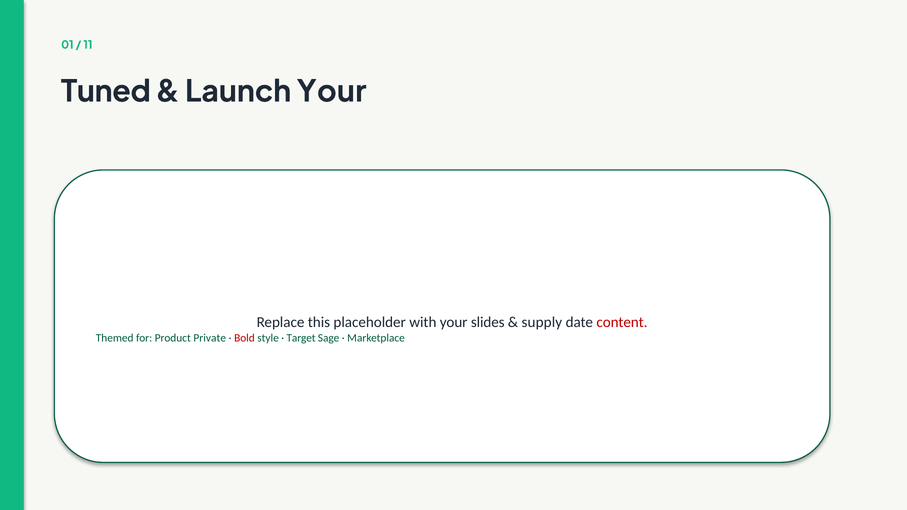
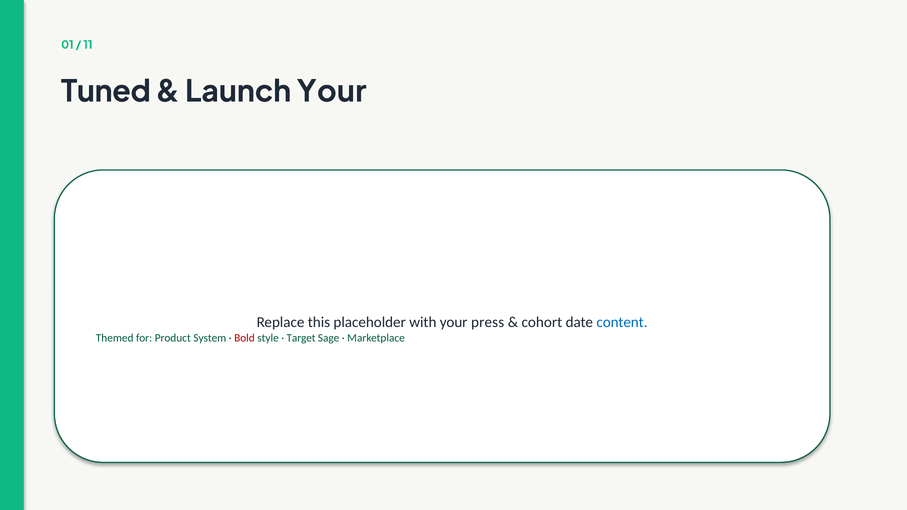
slides: slides -> press (488, 322)
supply: supply -> cohort (542, 322)
content colour: red -> blue (622, 322)
Private: Private -> System (210, 338)
